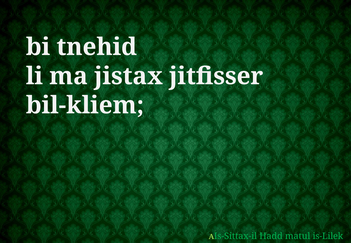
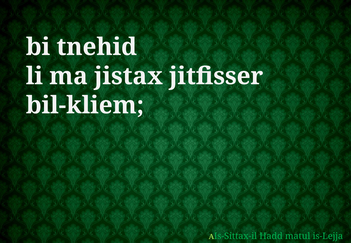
is-Lilek: is-Lilek -> is-Lejja (328, 236)
